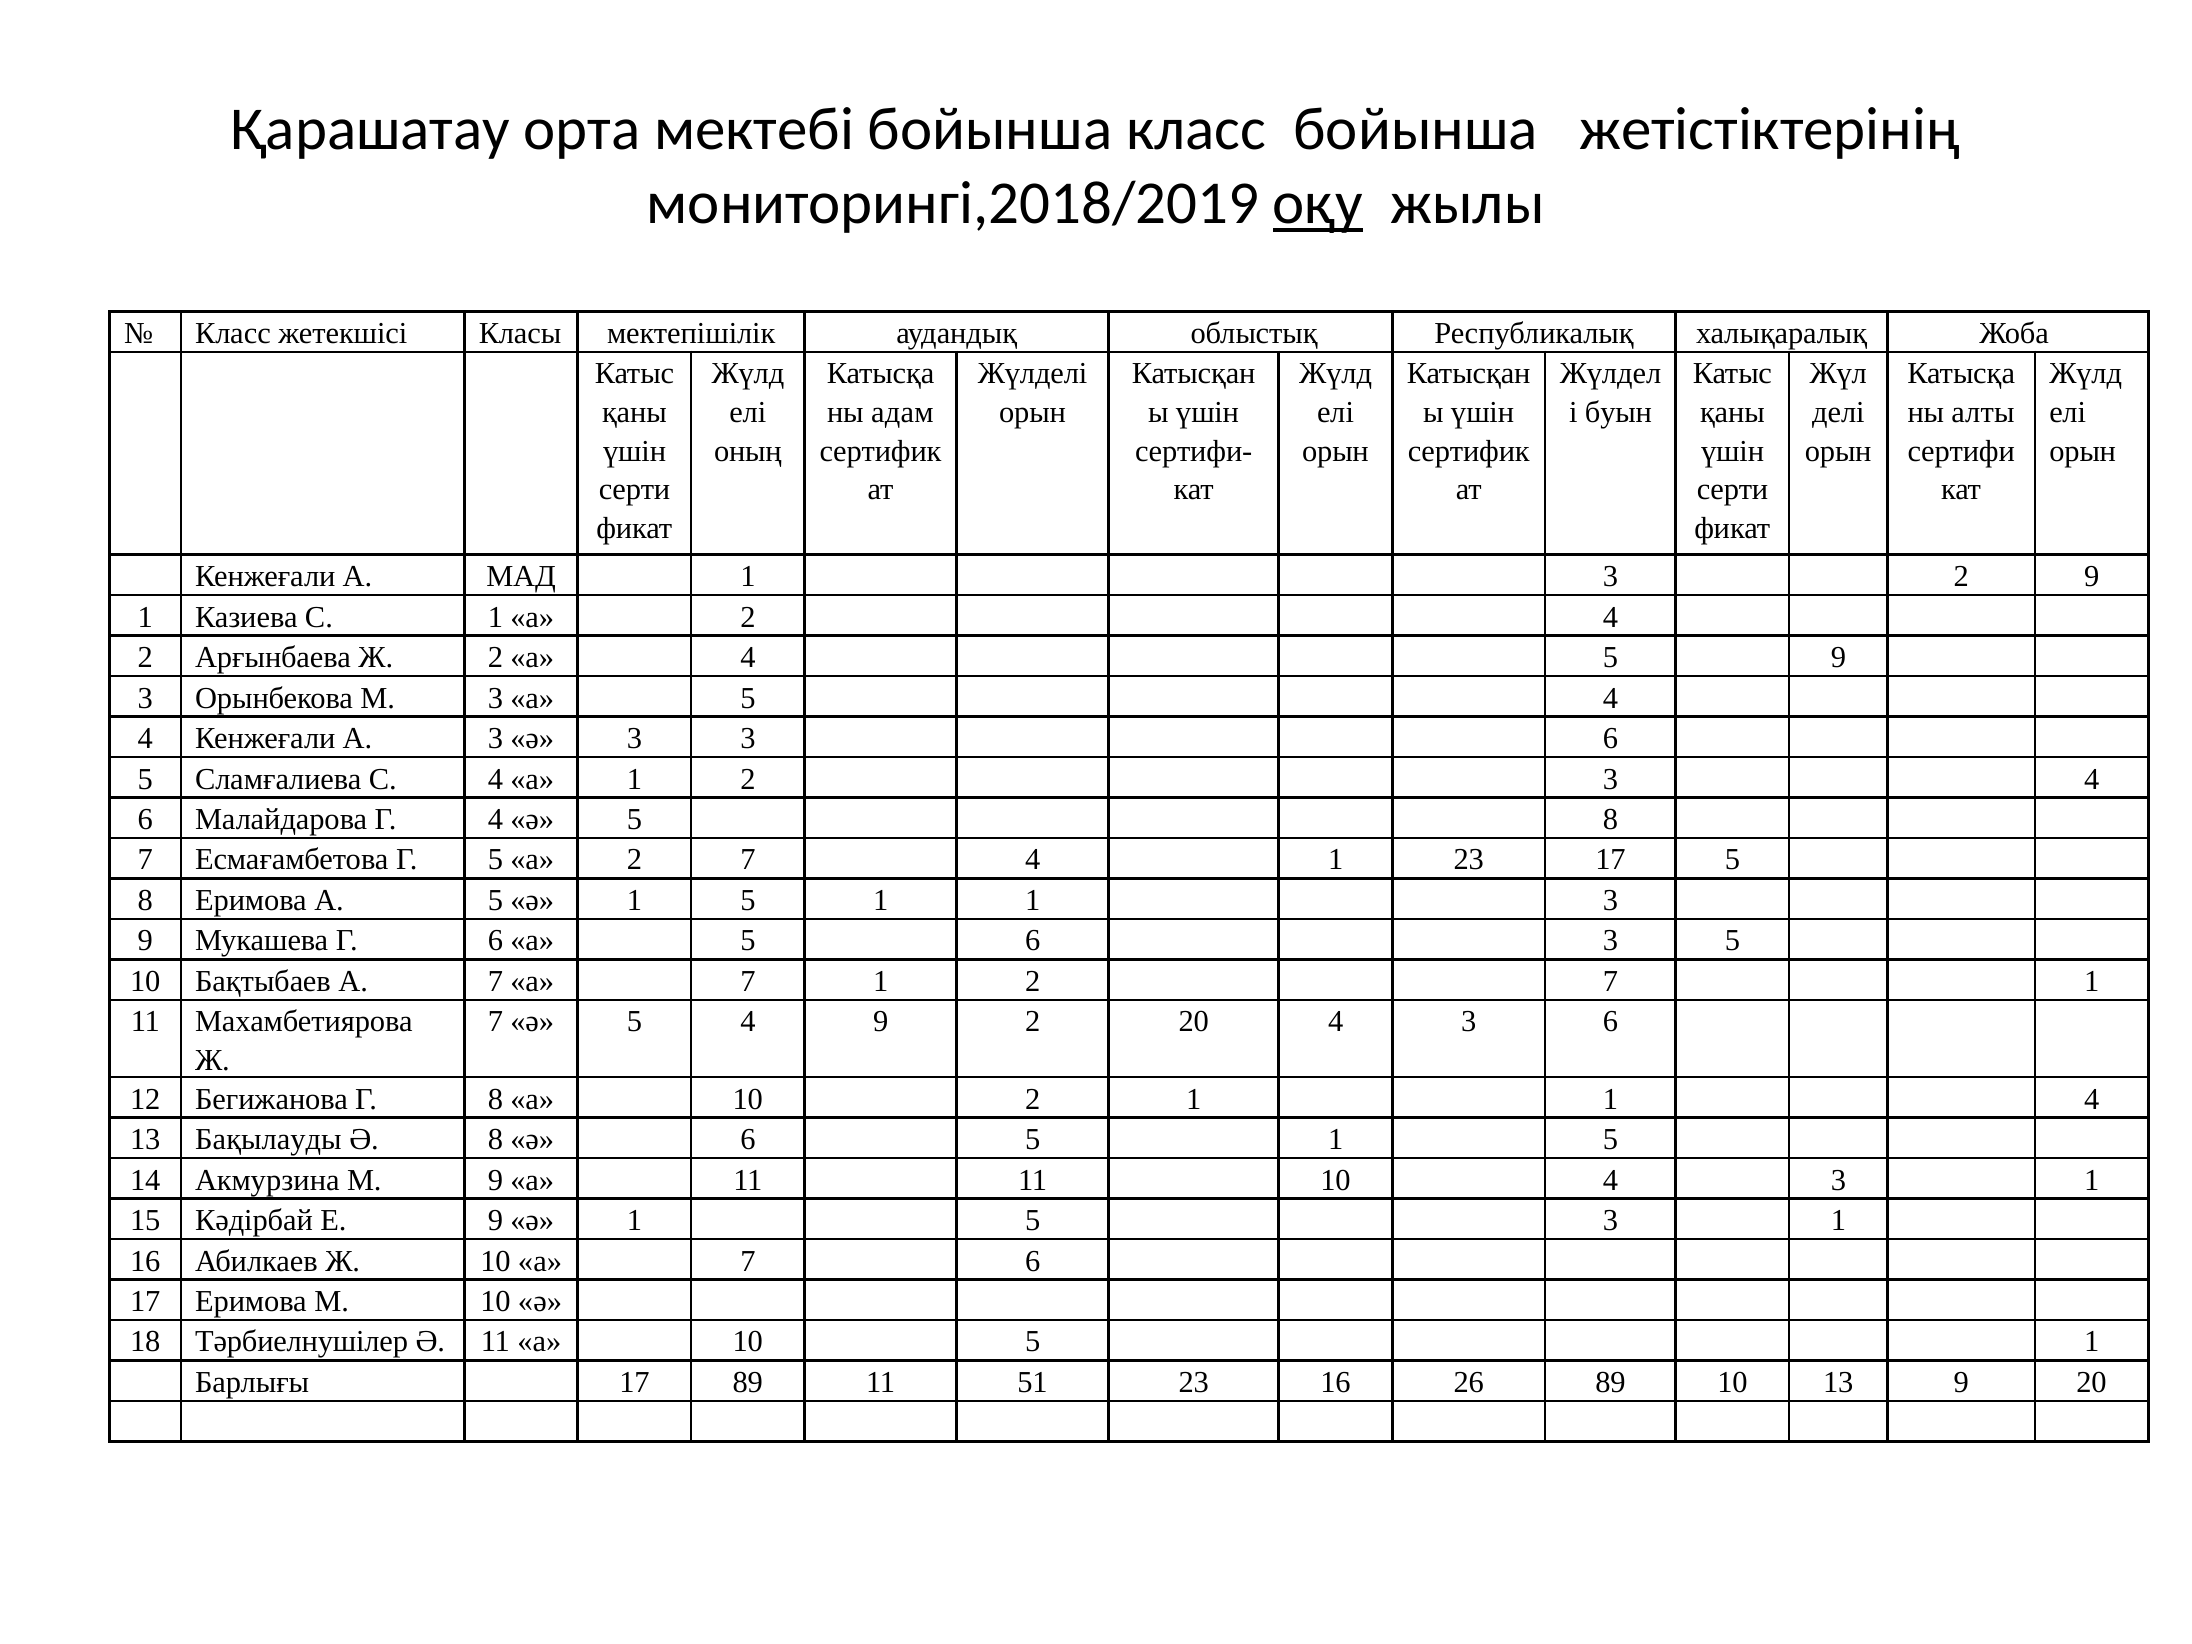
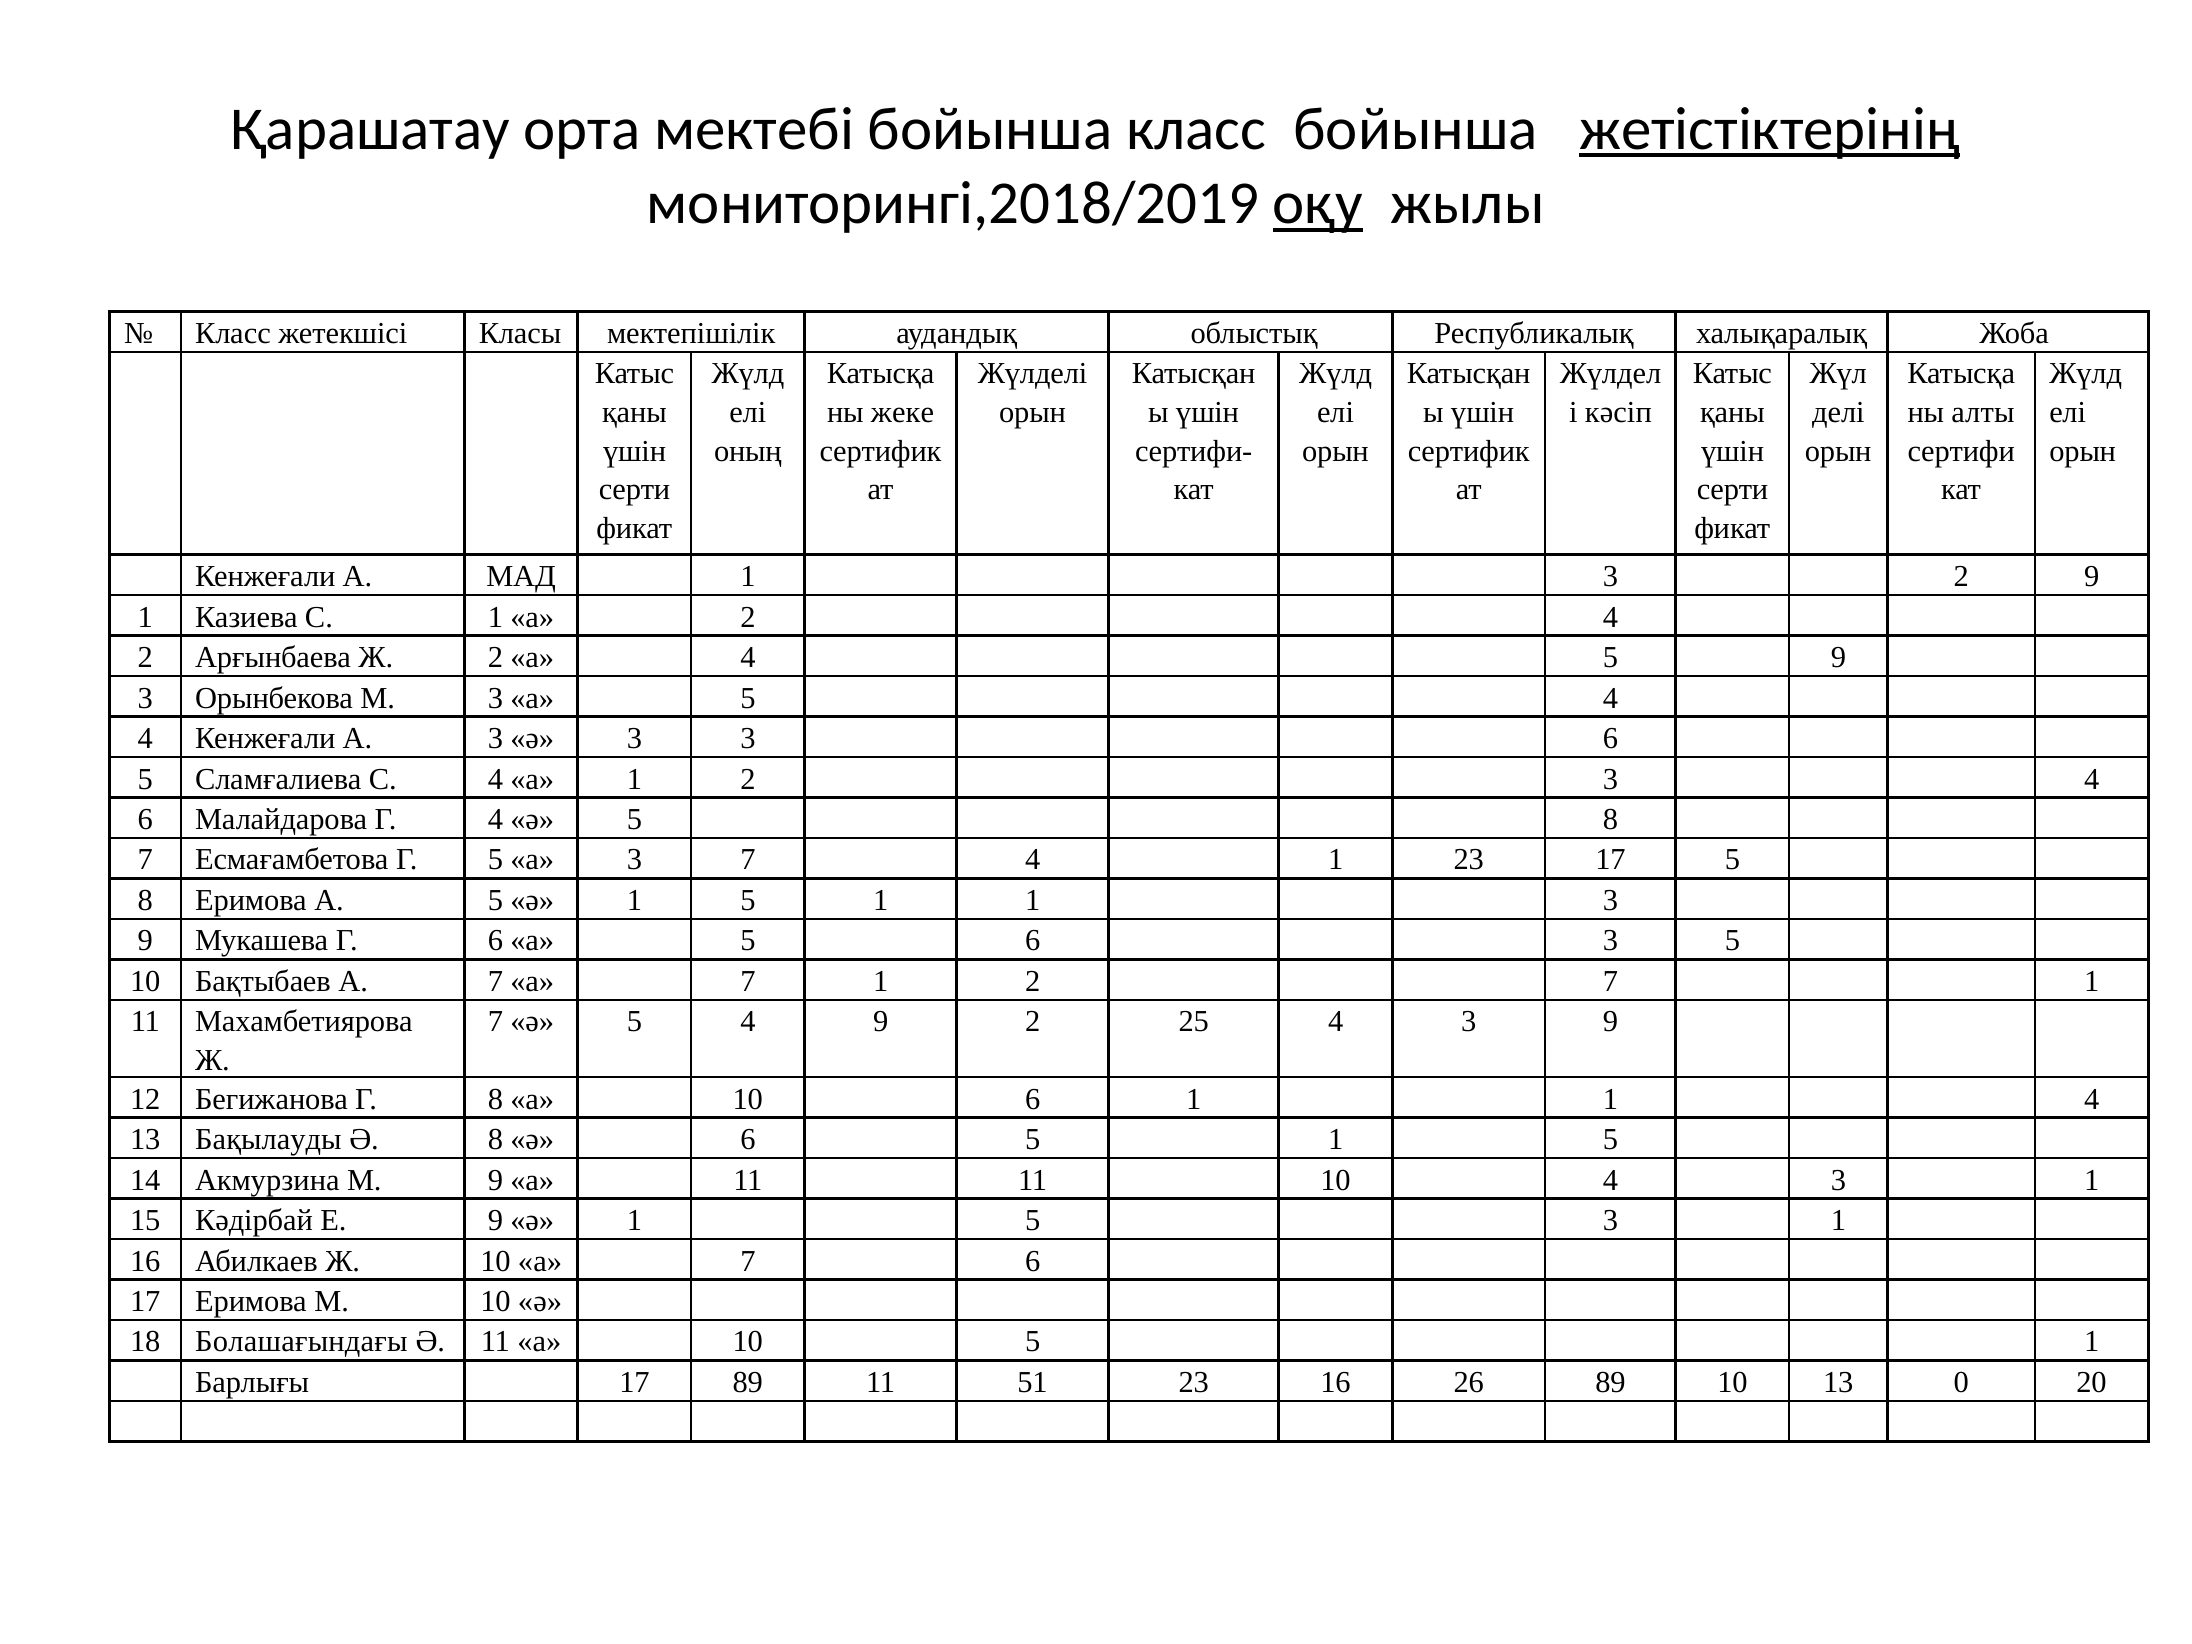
жетістіктерінің underline: none -> present (1770, 129)
адам: адам -> жеке (902, 412)
буын: буын -> кәсіп (1618, 412)
5 а 2: 2 -> 3 (635, 860)
2 20: 20 -> 25 (1194, 1022)
4 3 6: 6 -> 9 (1611, 1022)
10 2: 2 -> 6 (1033, 1099)
Тәрбиелнушілер: Тәрбиелнушілер -> Болашағындағы (301, 1342)
13 9: 9 -> 0 (1961, 1382)
